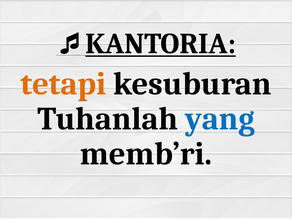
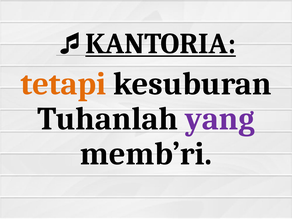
yang colour: blue -> purple (220, 119)
